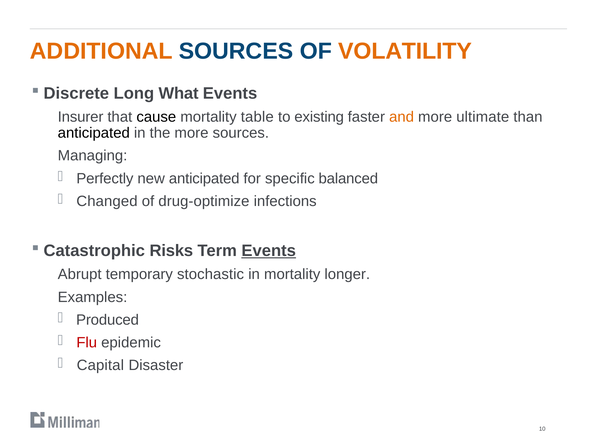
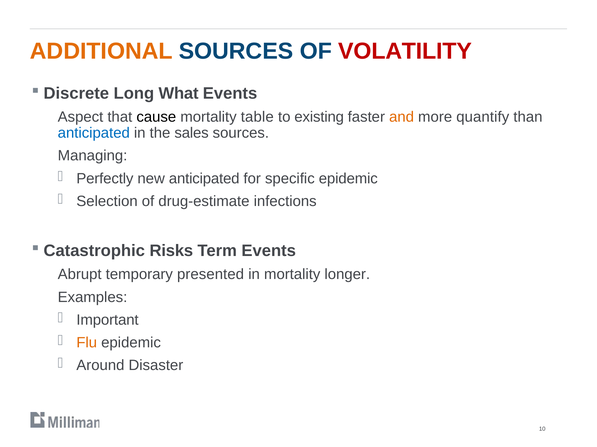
VOLATILITY colour: orange -> red (405, 51)
Insurer: Insurer -> Aspect (80, 117)
ultimate: ultimate -> quantify (483, 117)
anticipated colour: black -> blue (94, 133)
the more: more -> sales (192, 133)
specific balanced: balanced -> epidemic (348, 179)
Changed: Changed -> Selection (107, 201)
drug-optimize: drug-optimize -> drug-estimate (204, 201)
Events underline: present -> none (269, 251)
stochastic: stochastic -> presented (211, 275)
Produced: Produced -> Important (108, 320)
Flu colour: red -> orange (87, 343)
Capital: Capital -> Around (100, 366)
